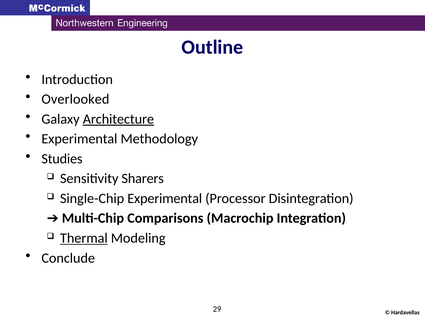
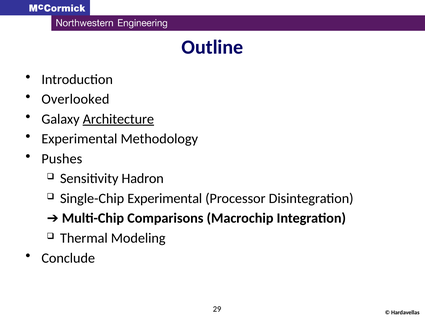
Studies: Studies -> Pushes (62, 159)
Sharers: Sharers -> Hadron (143, 178)
Thermal underline: present -> none (84, 238)
